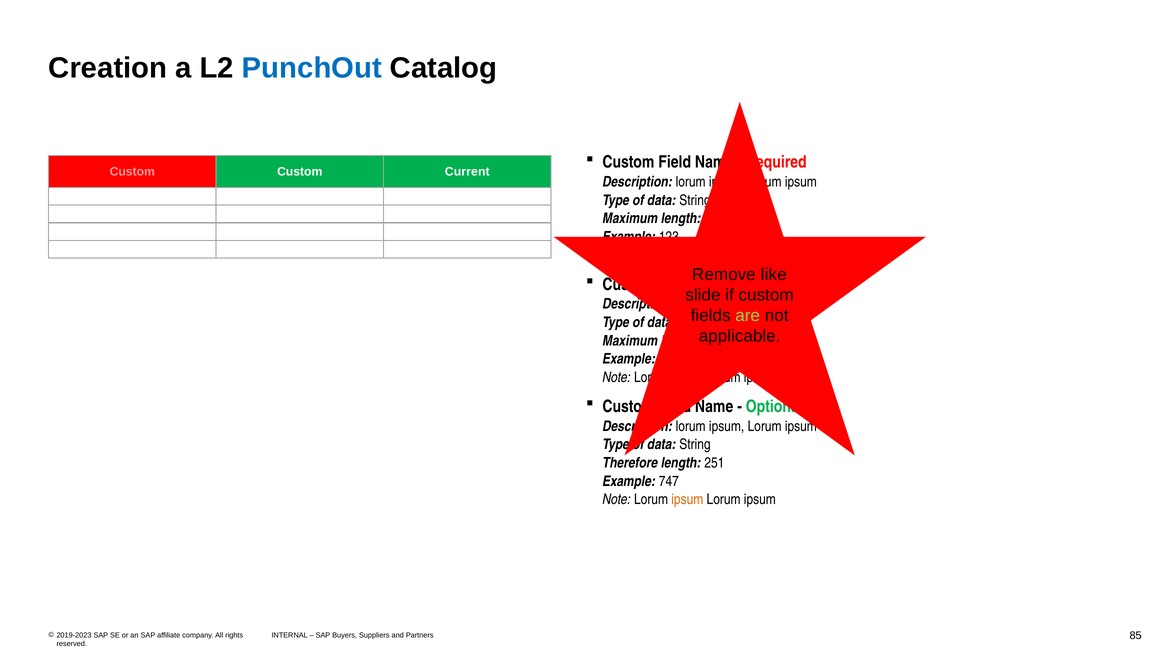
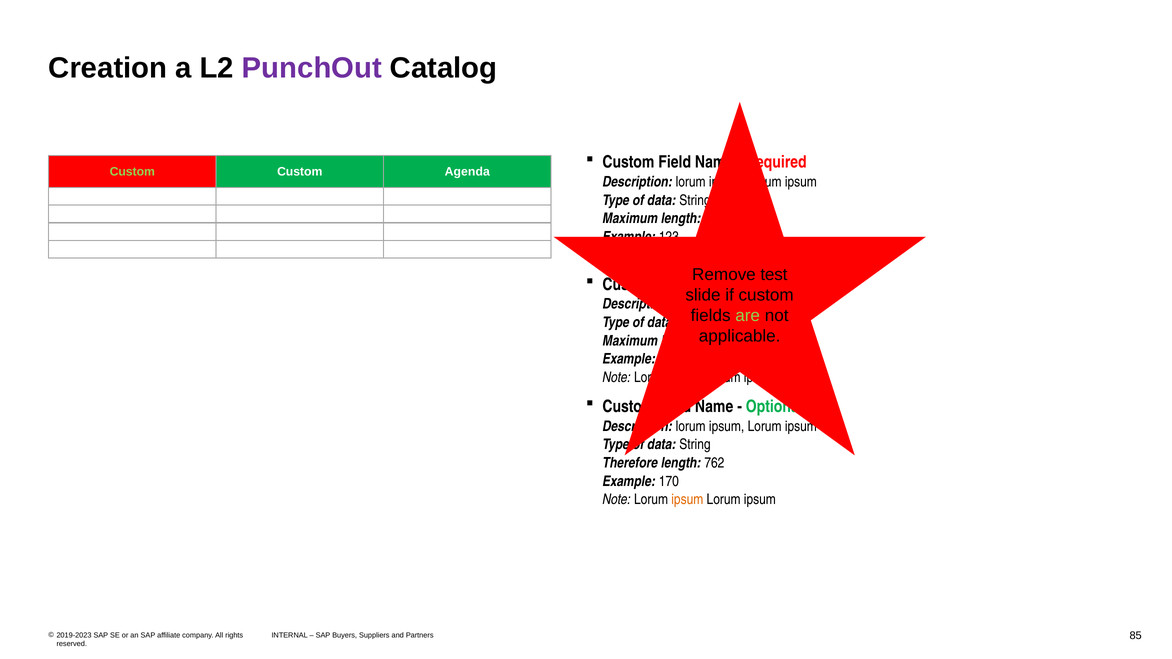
PunchOut colour: blue -> purple (312, 68)
Custom colour: pink -> light green (132, 172)
Current: Current -> Agenda (467, 172)
like: like -> test (774, 275)
251: 251 -> 762 (714, 463)
747: 747 -> 170 (669, 481)
